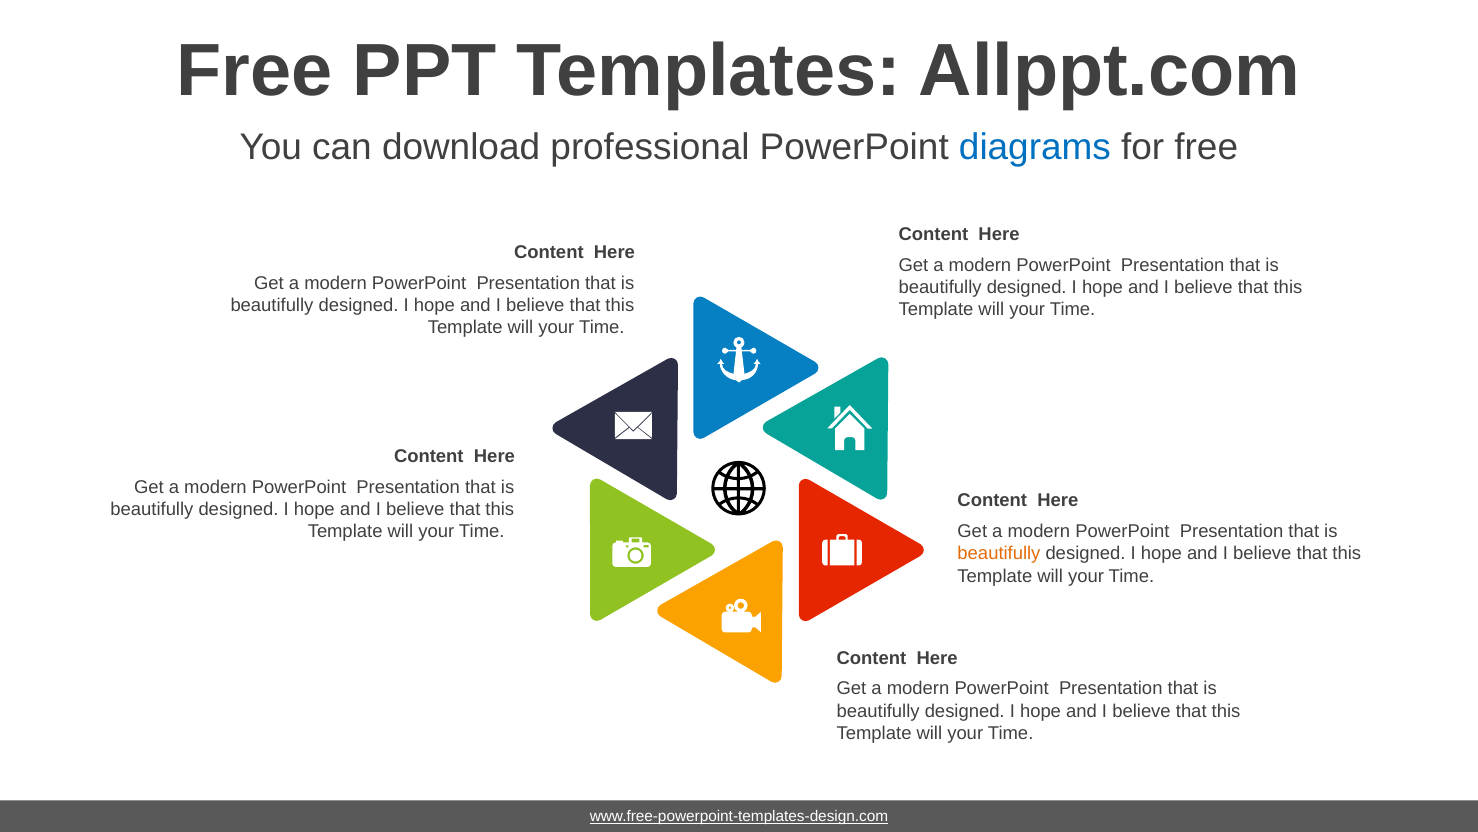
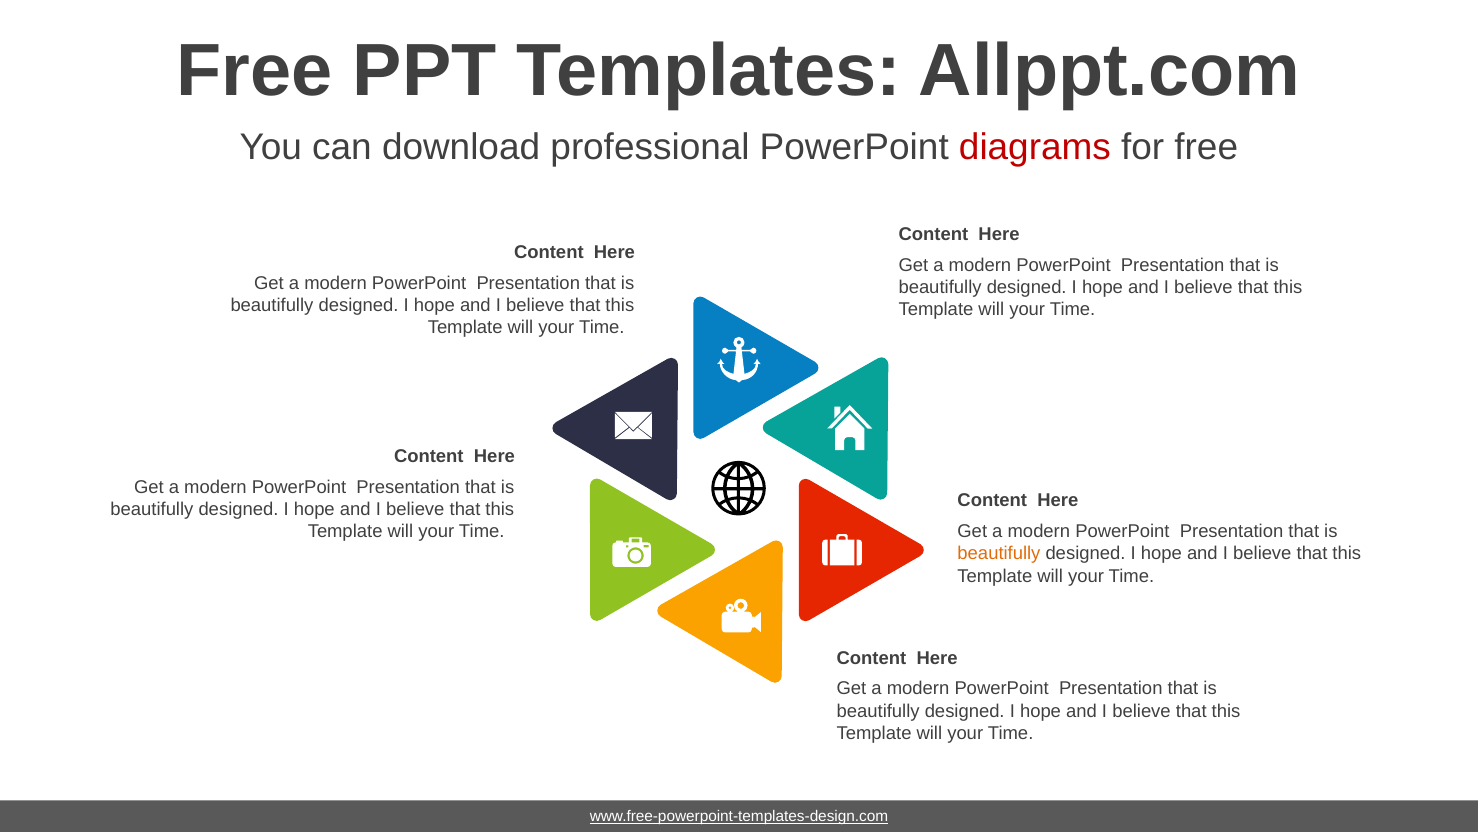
diagrams colour: blue -> red (1035, 147)
